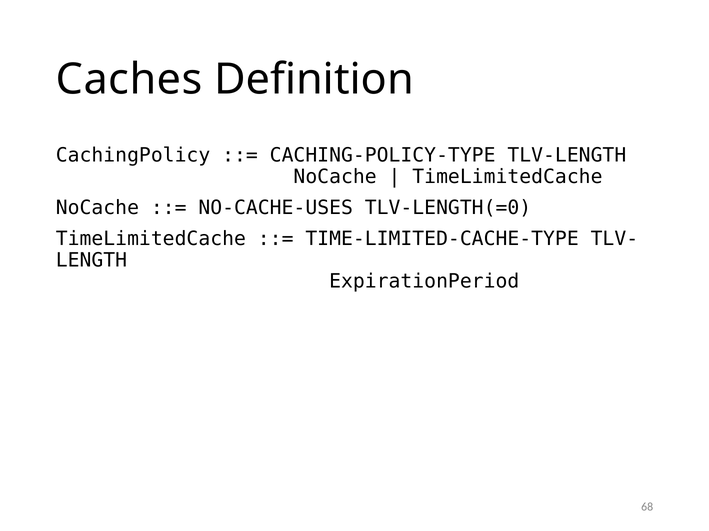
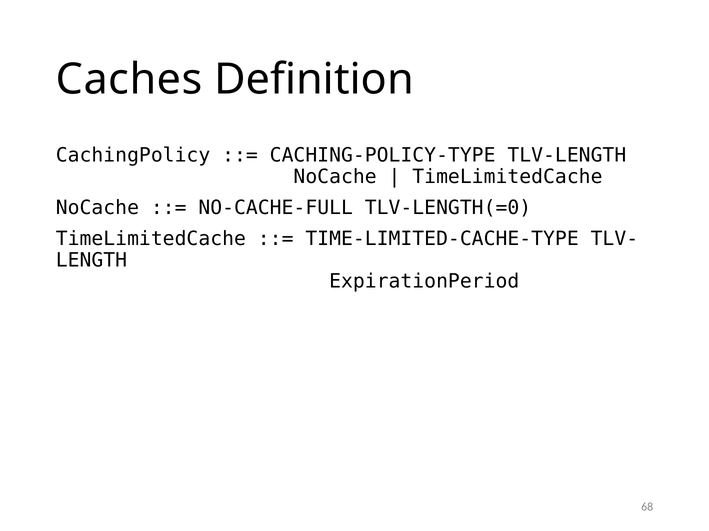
NO-CACHE-USES: NO-CACHE-USES -> NO-CACHE-FULL (276, 208)
